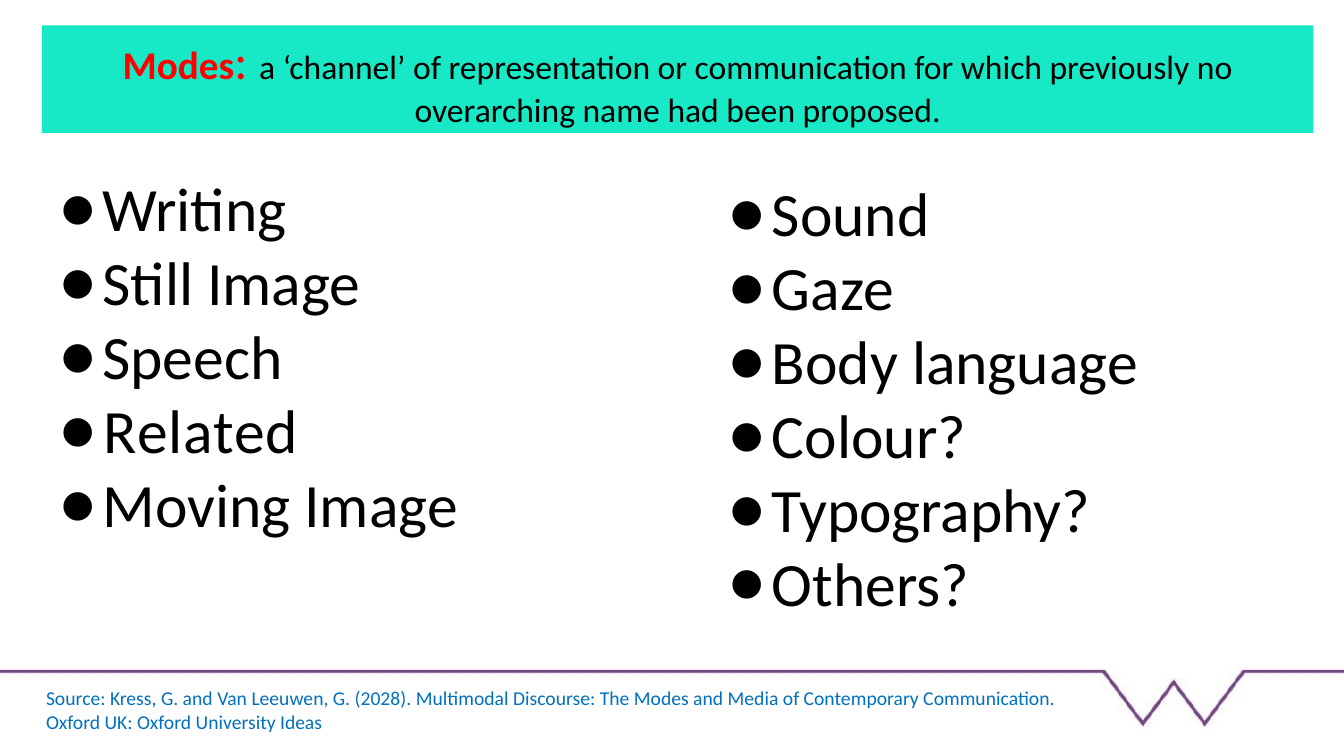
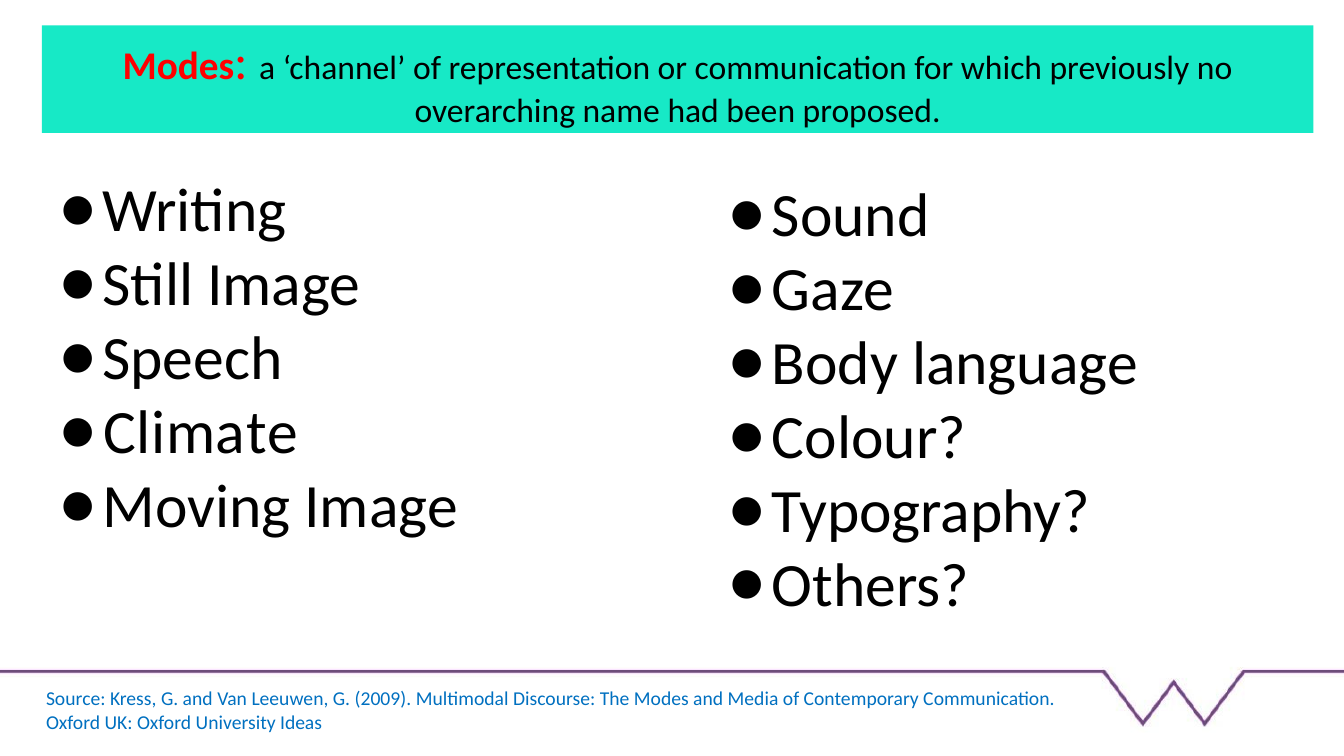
Related: Related -> Climate (201, 433)
2028: 2028 -> 2009 (383, 699)
